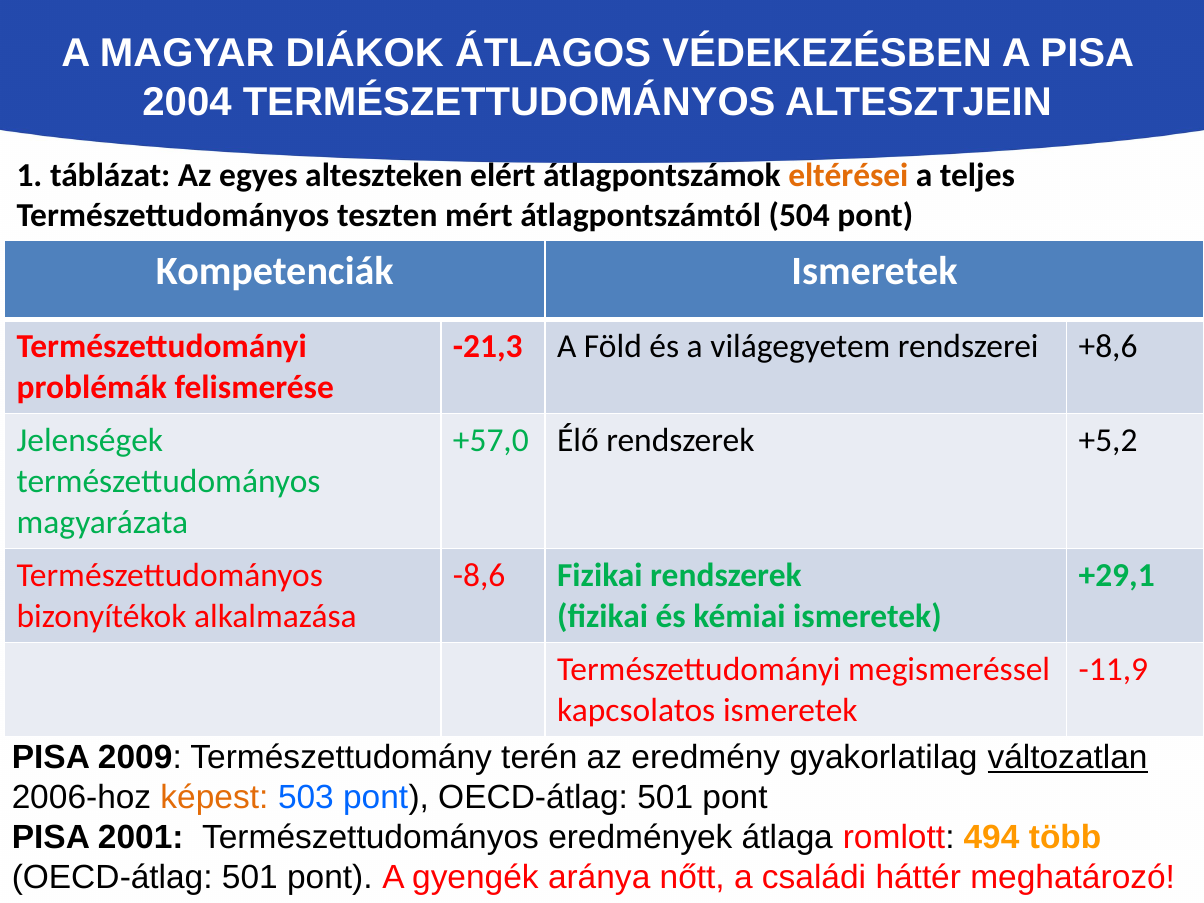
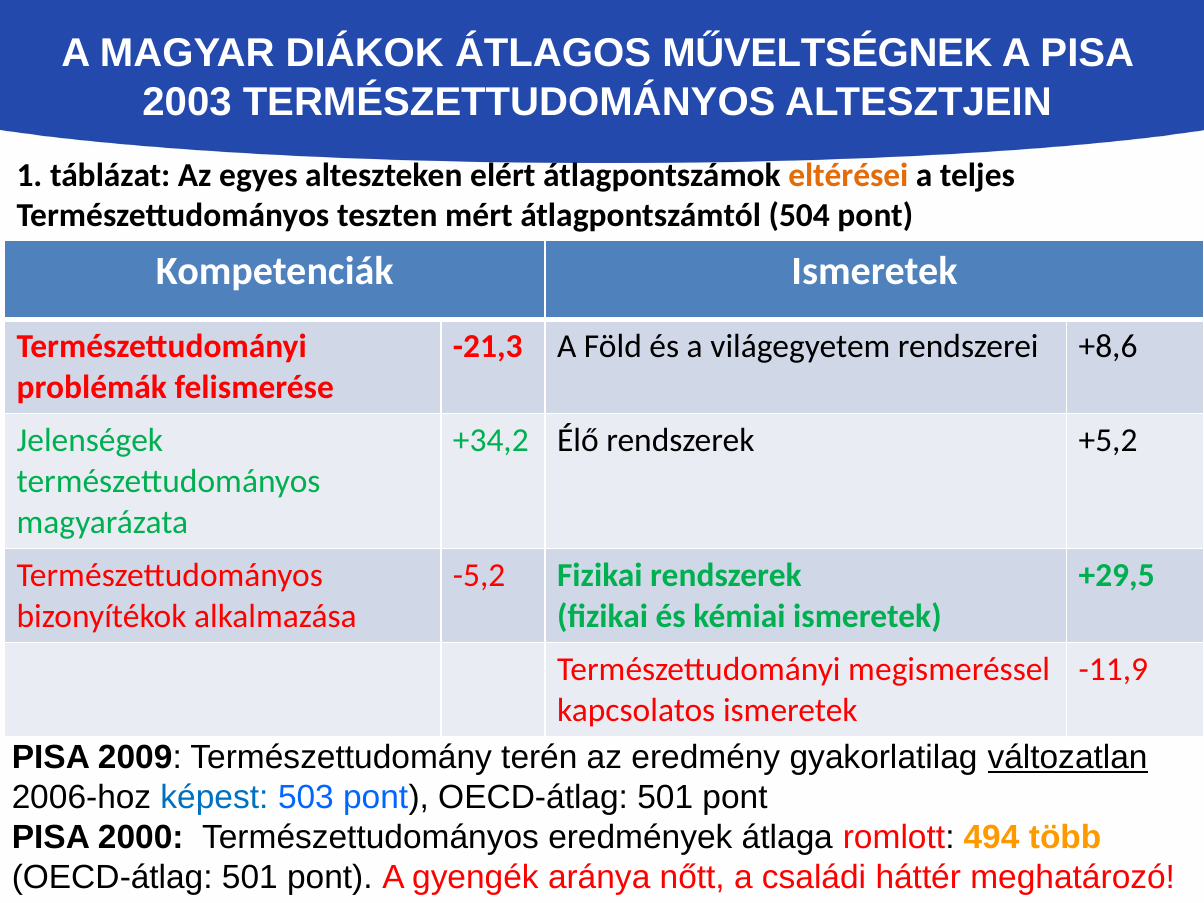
VÉDEKEZÉSBEN: VÉDEKEZÉSBEN -> MŰVELTSÉGNEK (827, 54)
2004: 2004 -> 2003 (187, 102)
+57,0: +57,0 -> +34,2 (491, 440)
-8,6: -8,6 -> -5,2 (479, 575)
+29,1: +29,1 -> +29,5 (1117, 575)
képest colour: orange -> blue (214, 797)
2001: 2001 -> 2000 (141, 837)
